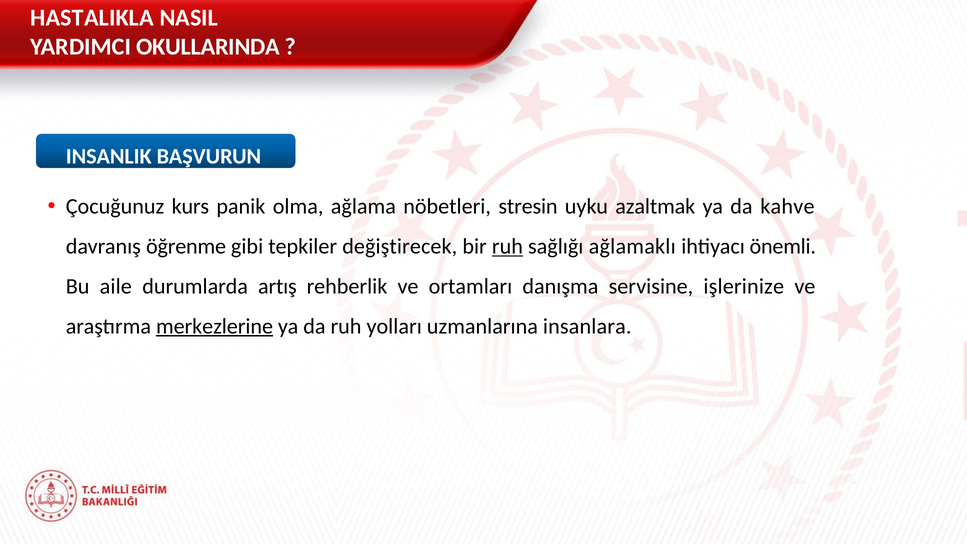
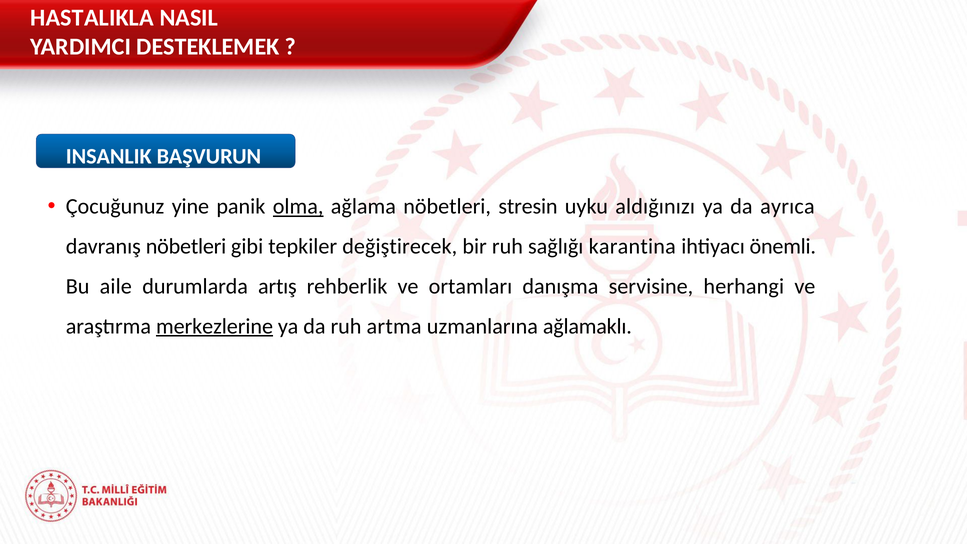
OKULLARINDA: OKULLARINDA -> DESTEKLEMEK (208, 47)
kurs: kurs -> yine (190, 207)
olma underline: none -> present (298, 207)
azaltmak: azaltmak -> aldığınızı (655, 207)
kahve: kahve -> ayrıca (787, 207)
davranış öğrenme: öğrenme -> nöbetleri (186, 246)
ruh underline: present -> none (507, 246)
ağlamaklı: ağlamaklı -> karantina (632, 246)
işlerinize: işlerinize -> herhangi (744, 286)
yolları: yolları -> artma (394, 326)
insanlara: insanlara -> ağlamaklı (587, 326)
